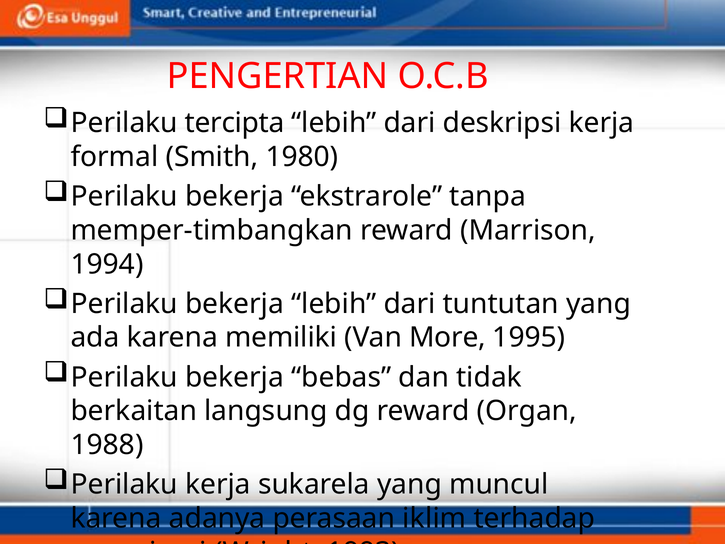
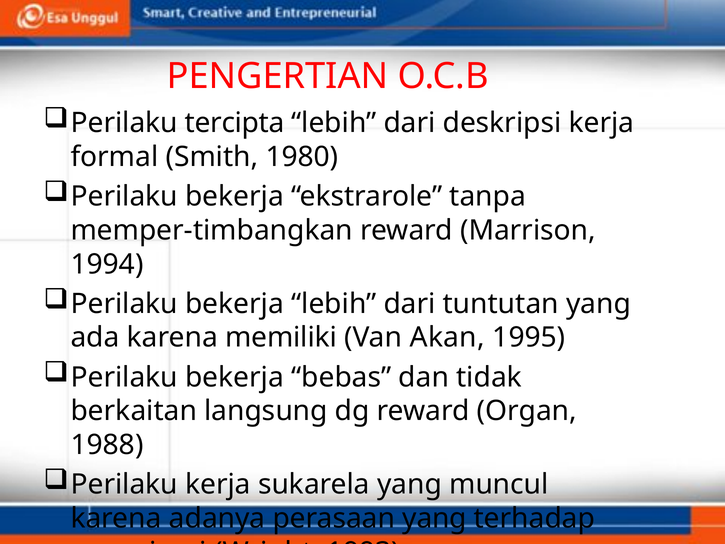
More: More -> Akan (447, 338)
perasaan iklim: iklim -> yang (435, 518)
